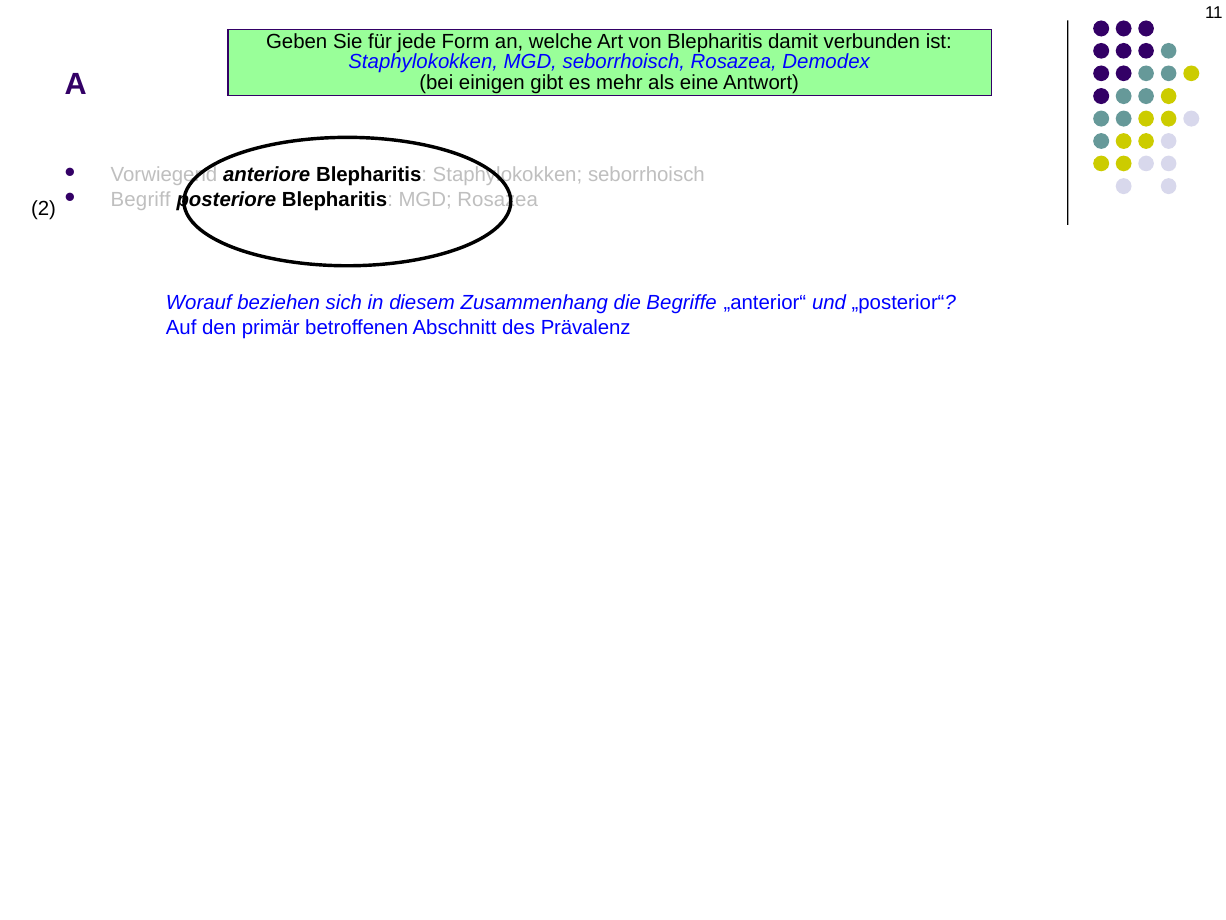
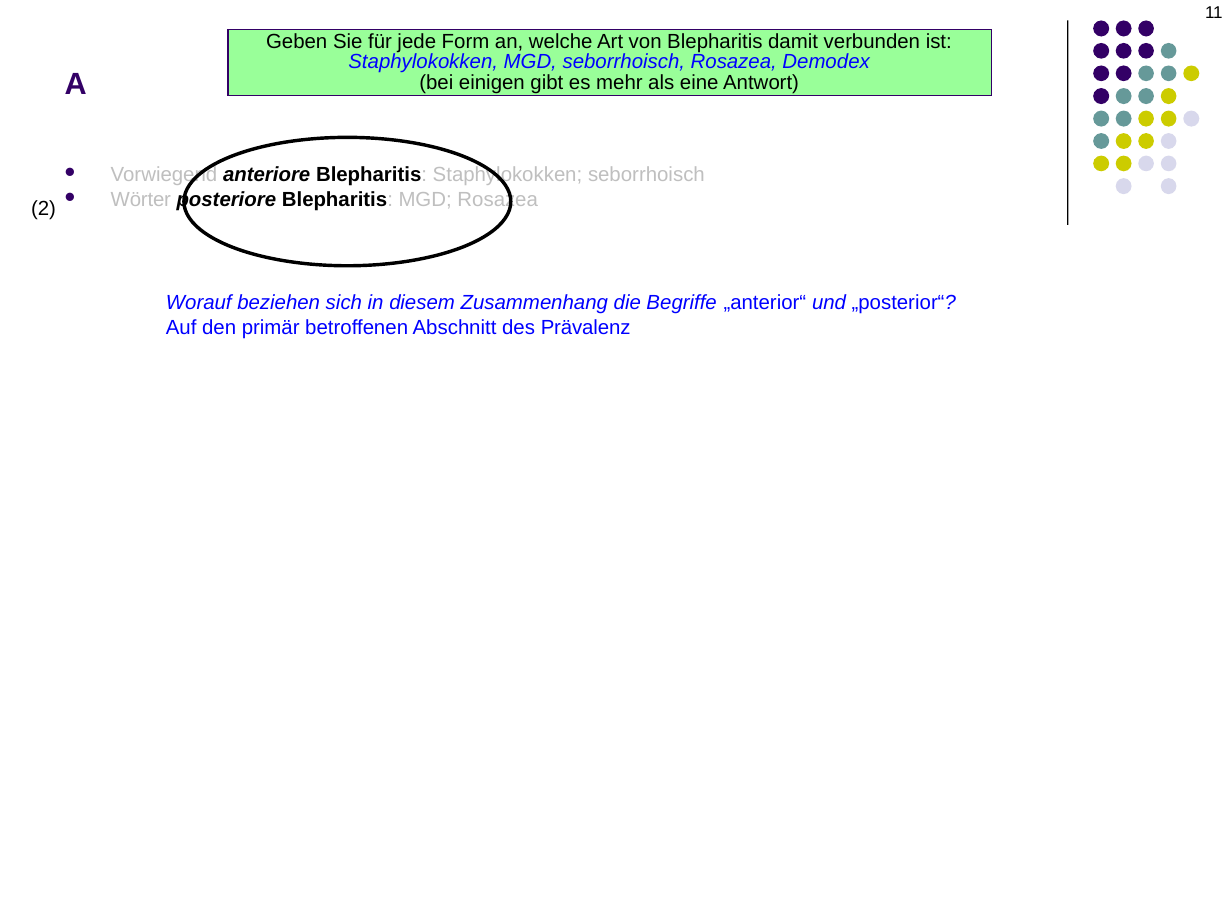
Begriff: Begriff -> Wörter (141, 200)
